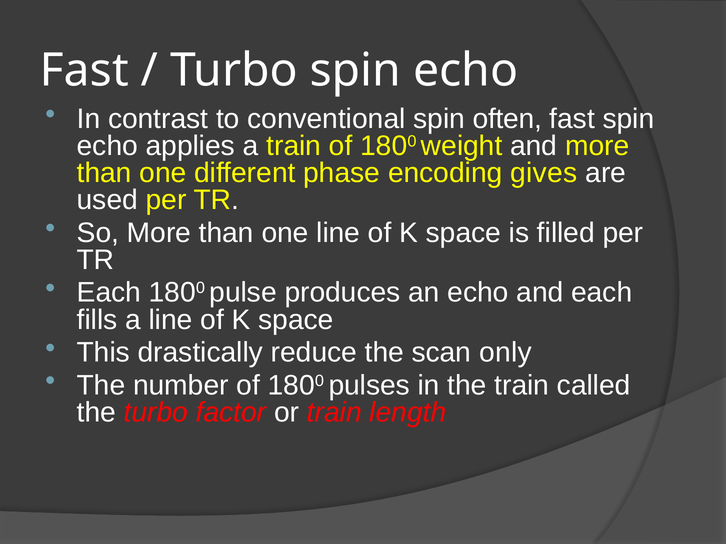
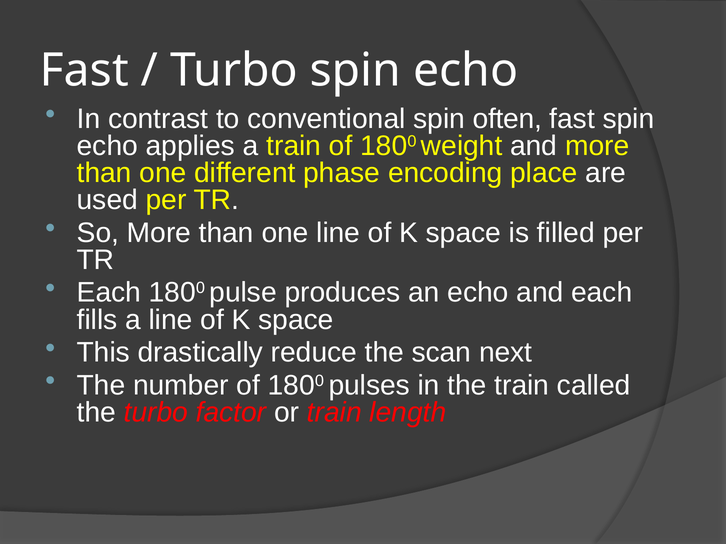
gives: gives -> place (544, 173)
only: only -> next (506, 353)
